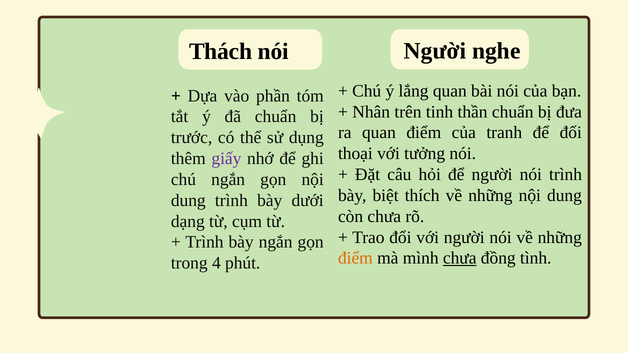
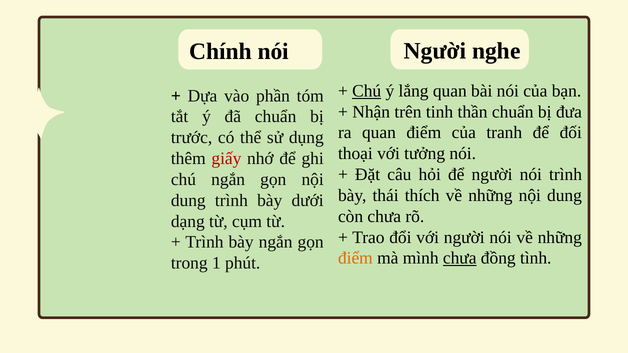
Thách: Thách -> Chính (221, 51)
Chú underline: none -> present (367, 91)
Nhân: Nhân -> Nhận (371, 112)
giấy colour: purple -> red (226, 159)
biệt: biệt -> thái (386, 196)
4: 4 -> 1 (216, 263)
